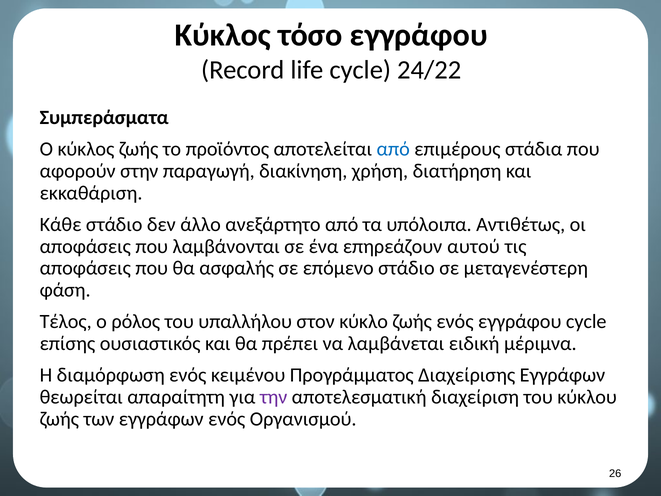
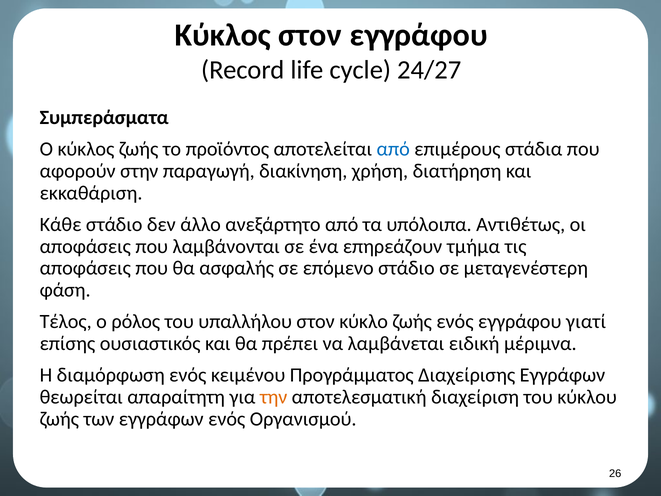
Κύκλος τόσο: τόσο -> στον (310, 35)
24/22: 24/22 -> 24/27 (429, 70)
αυτού: αυτού -> τμήμα (474, 246)
εγγράφου cycle: cycle -> γιατί (586, 322)
την colour: purple -> orange (274, 397)
